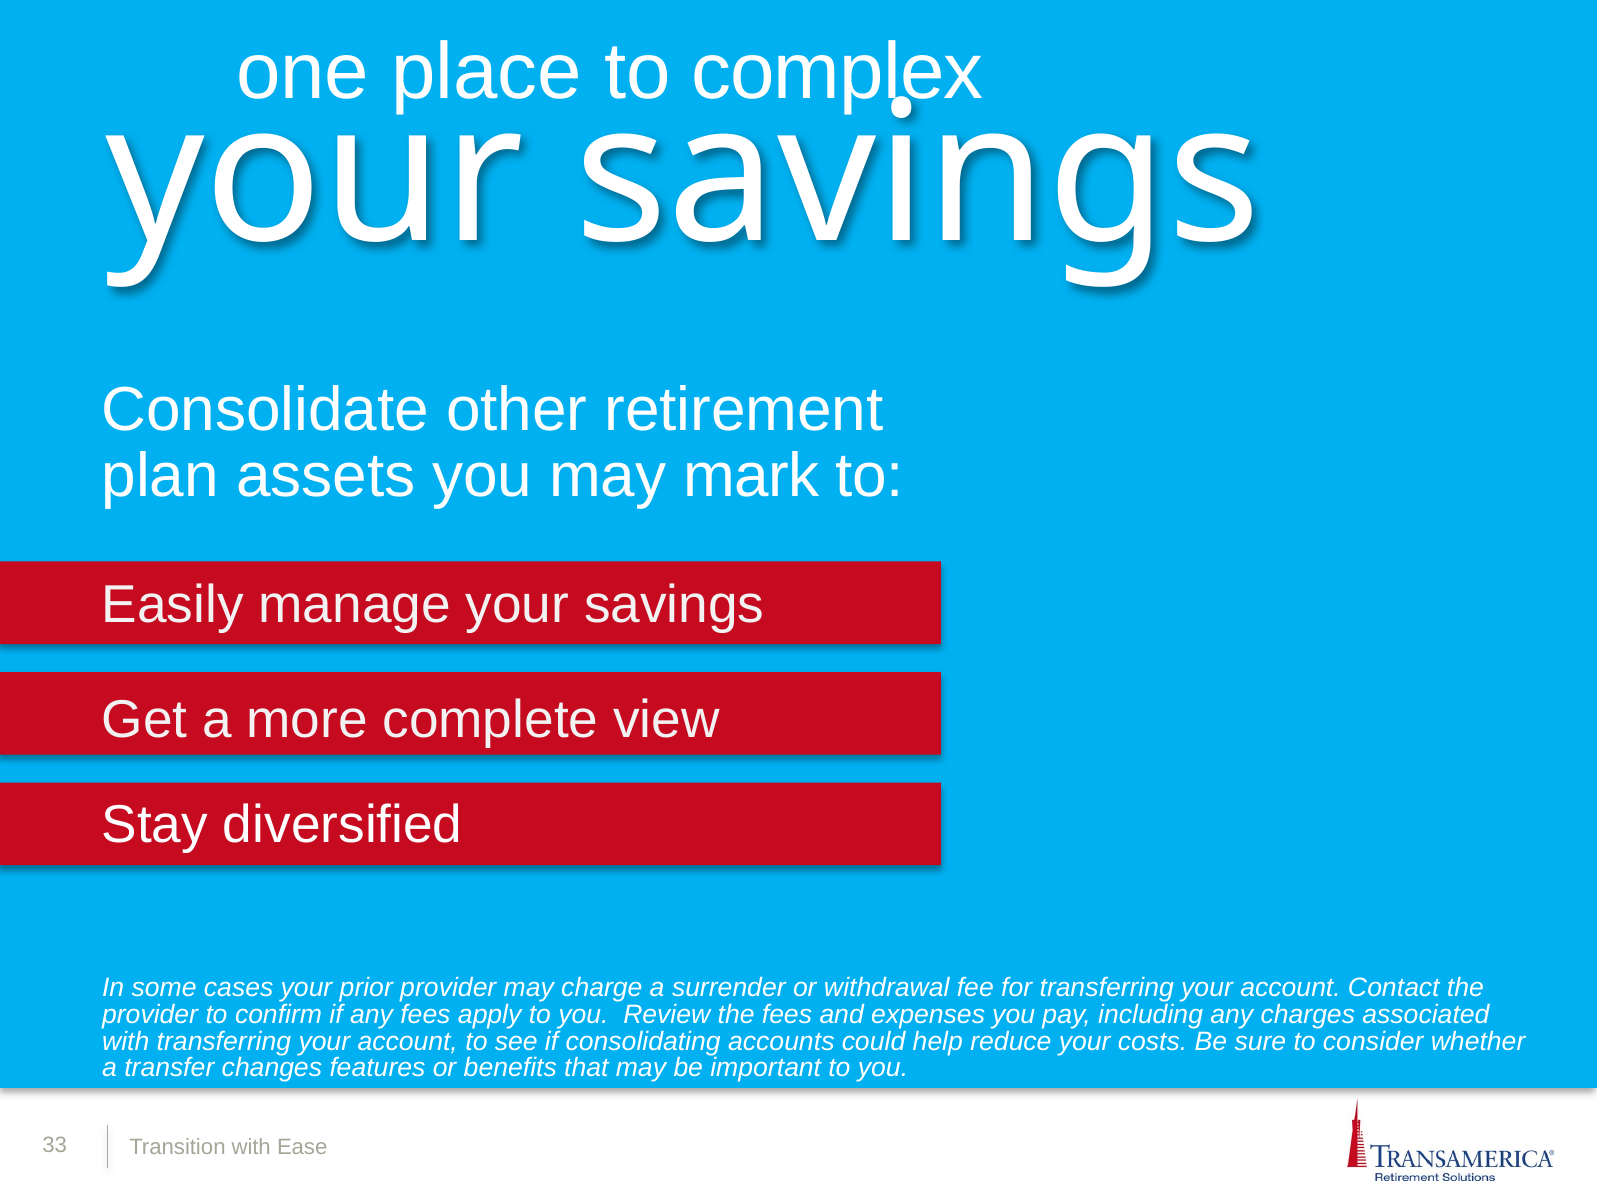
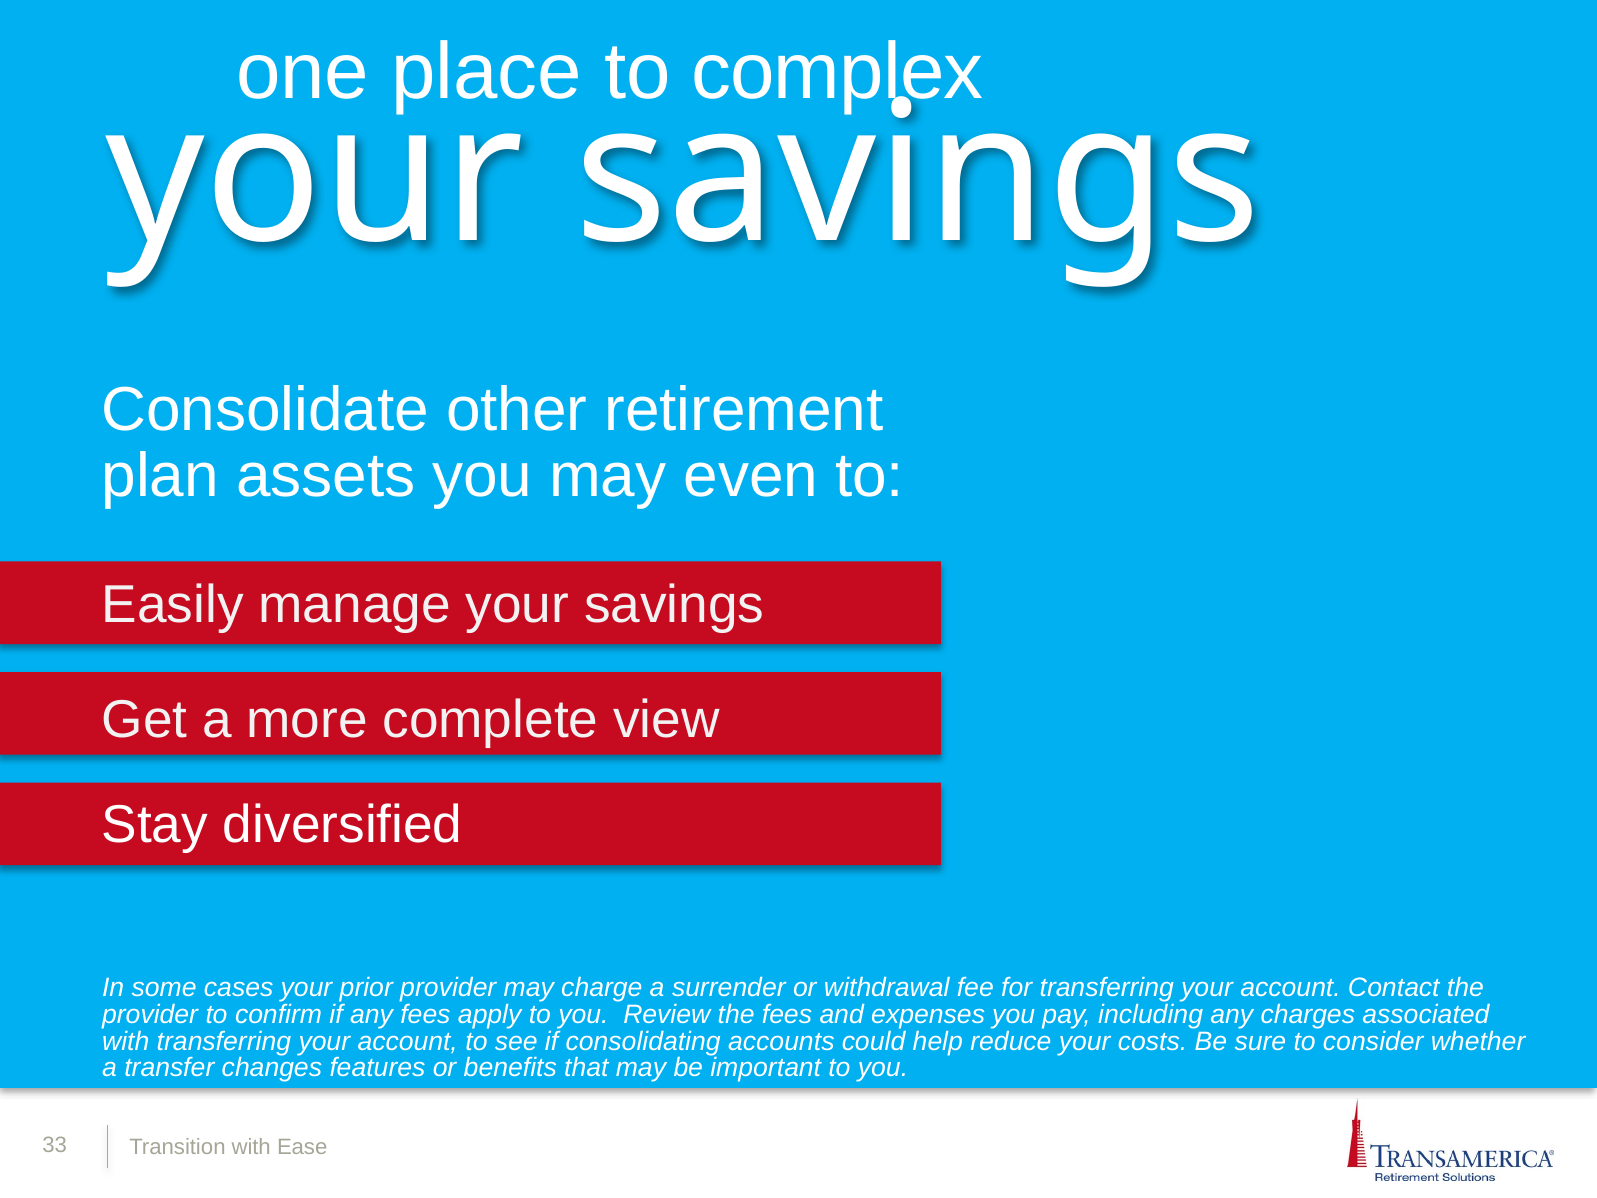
mark: mark -> even (751, 476)
